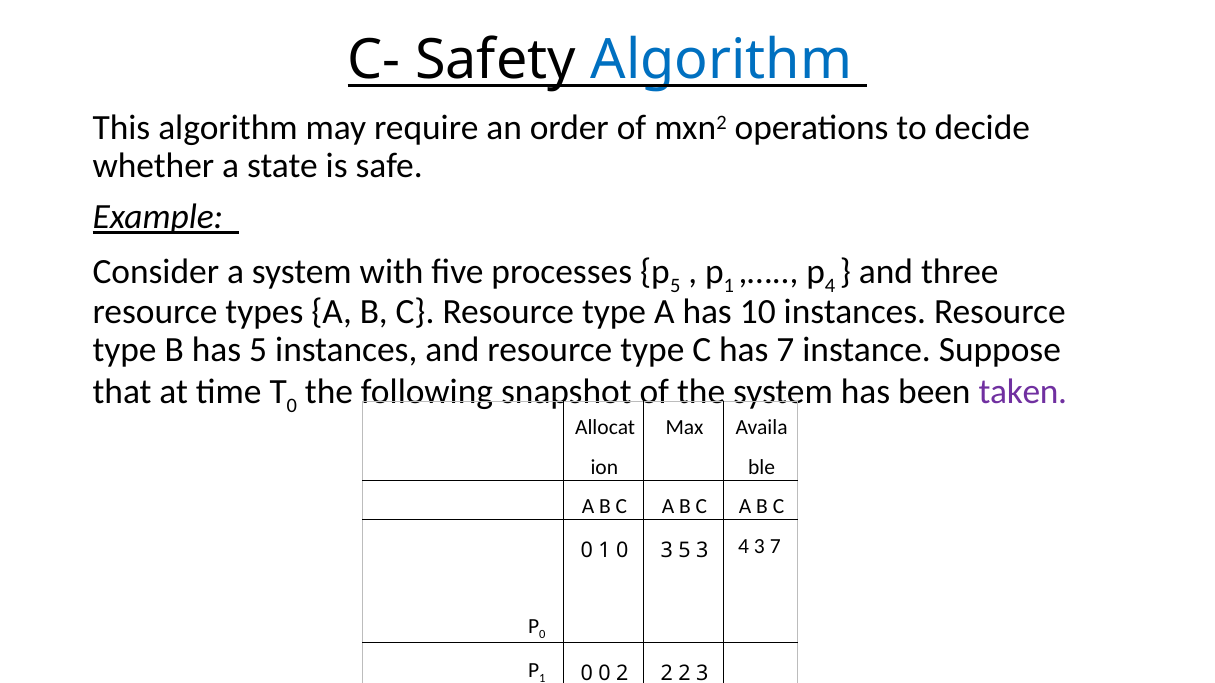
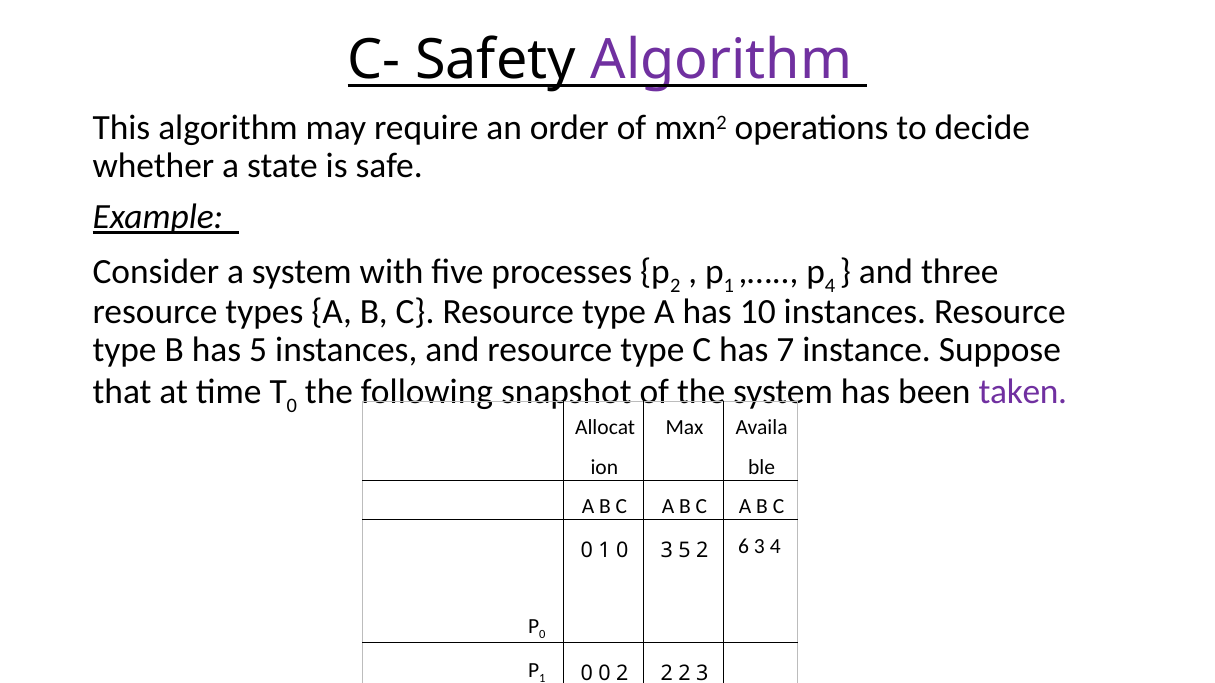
Algorithm colour: blue -> purple (721, 60)
5: 5 -> 2 (675, 286)
3: 3 -> 2 (702, 551)
3 4: 4 -> 6 (744, 546)
3 7: 7 -> 4 (775, 546)
